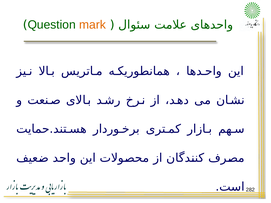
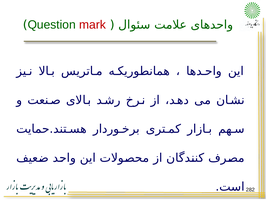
mark colour: orange -> red (93, 25)
